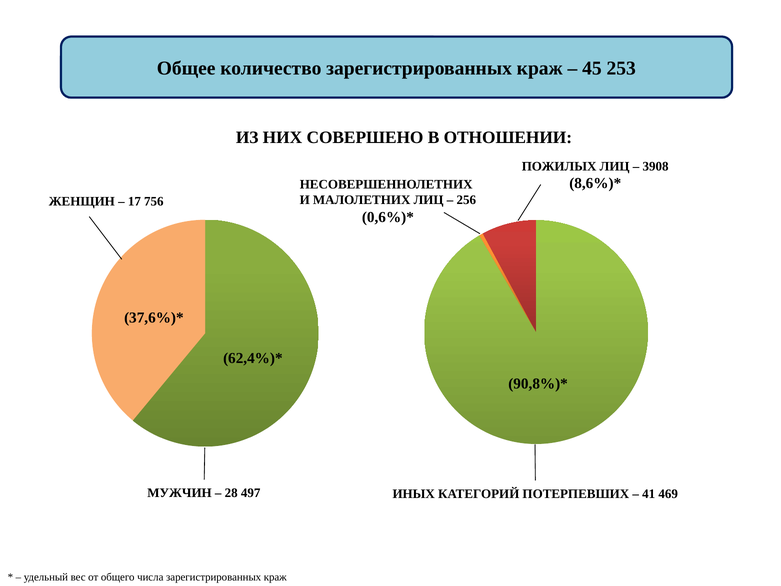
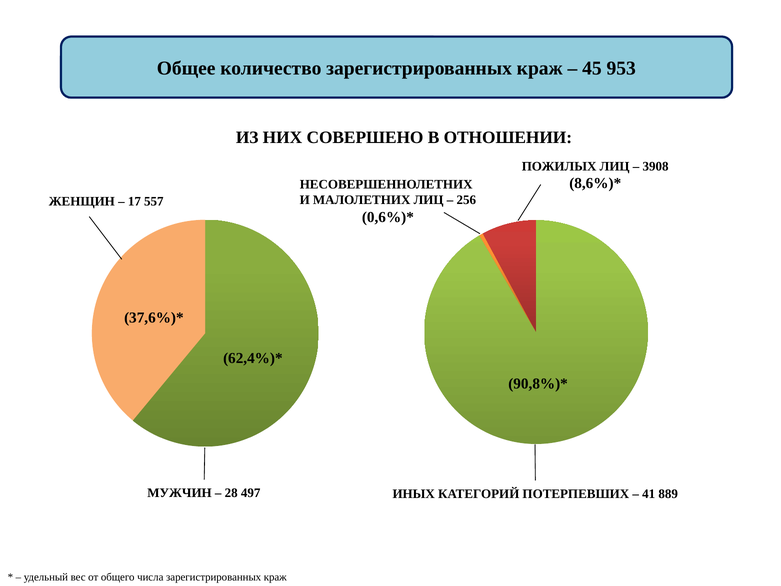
253: 253 -> 953 (621, 68)
756: 756 -> 557 (154, 201)
469: 469 -> 889 (668, 494)
